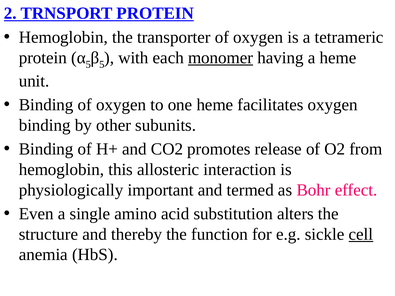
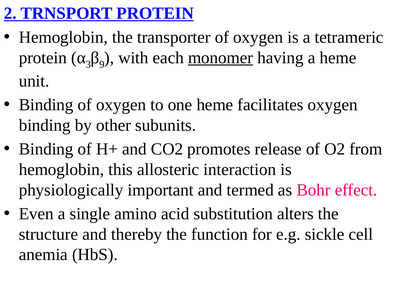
5: 5 -> 3 (88, 64)
5: 5 -> 9 (102, 64)
cell underline: present -> none (361, 234)
